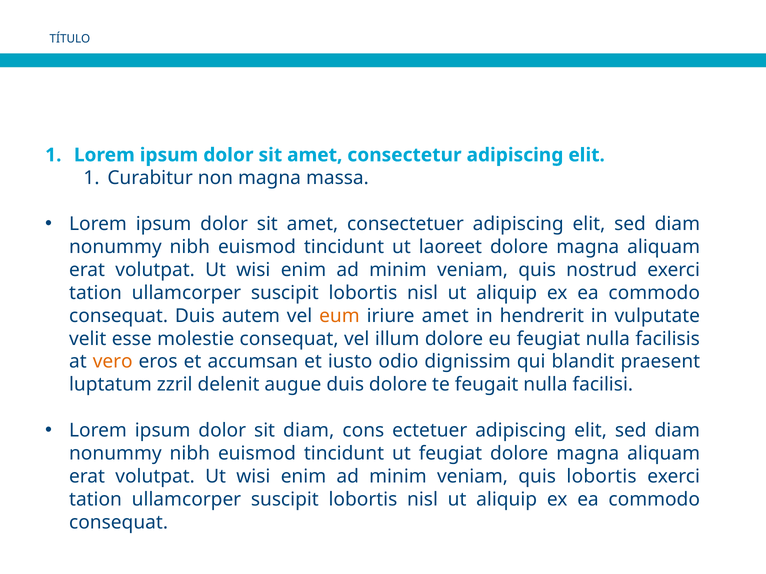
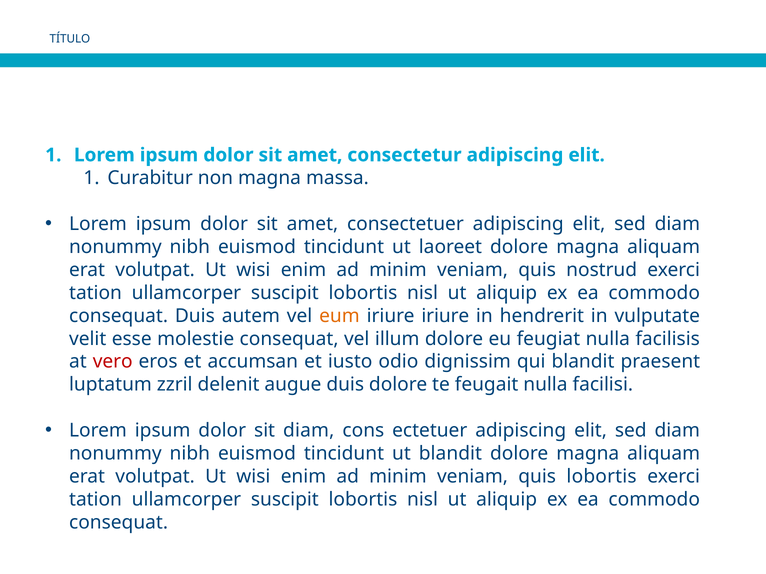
iriure amet: amet -> iriure (445, 316)
vero colour: orange -> red (113, 362)
ut feugiat: feugiat -> blandit (450, 454)
